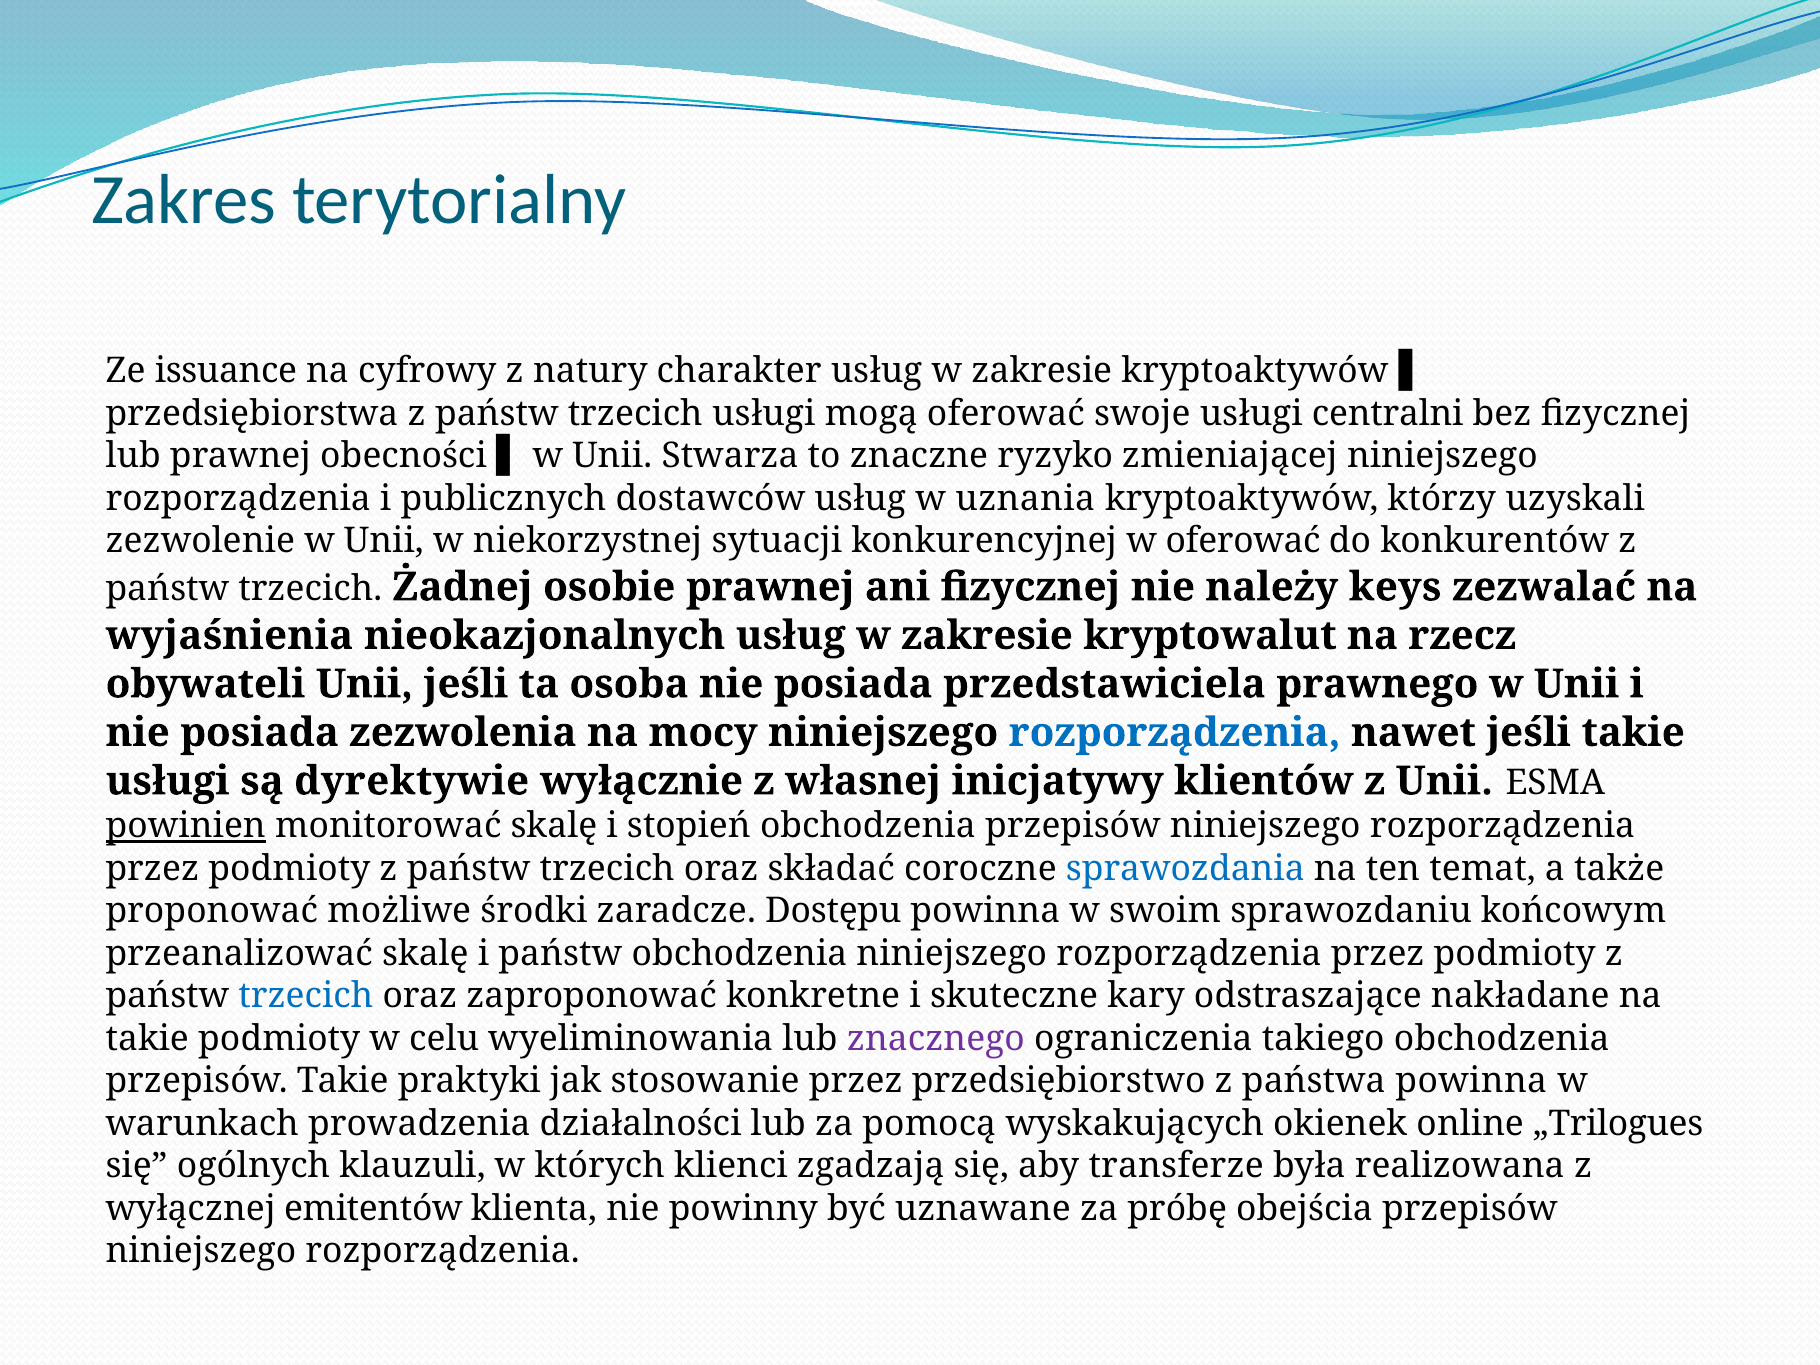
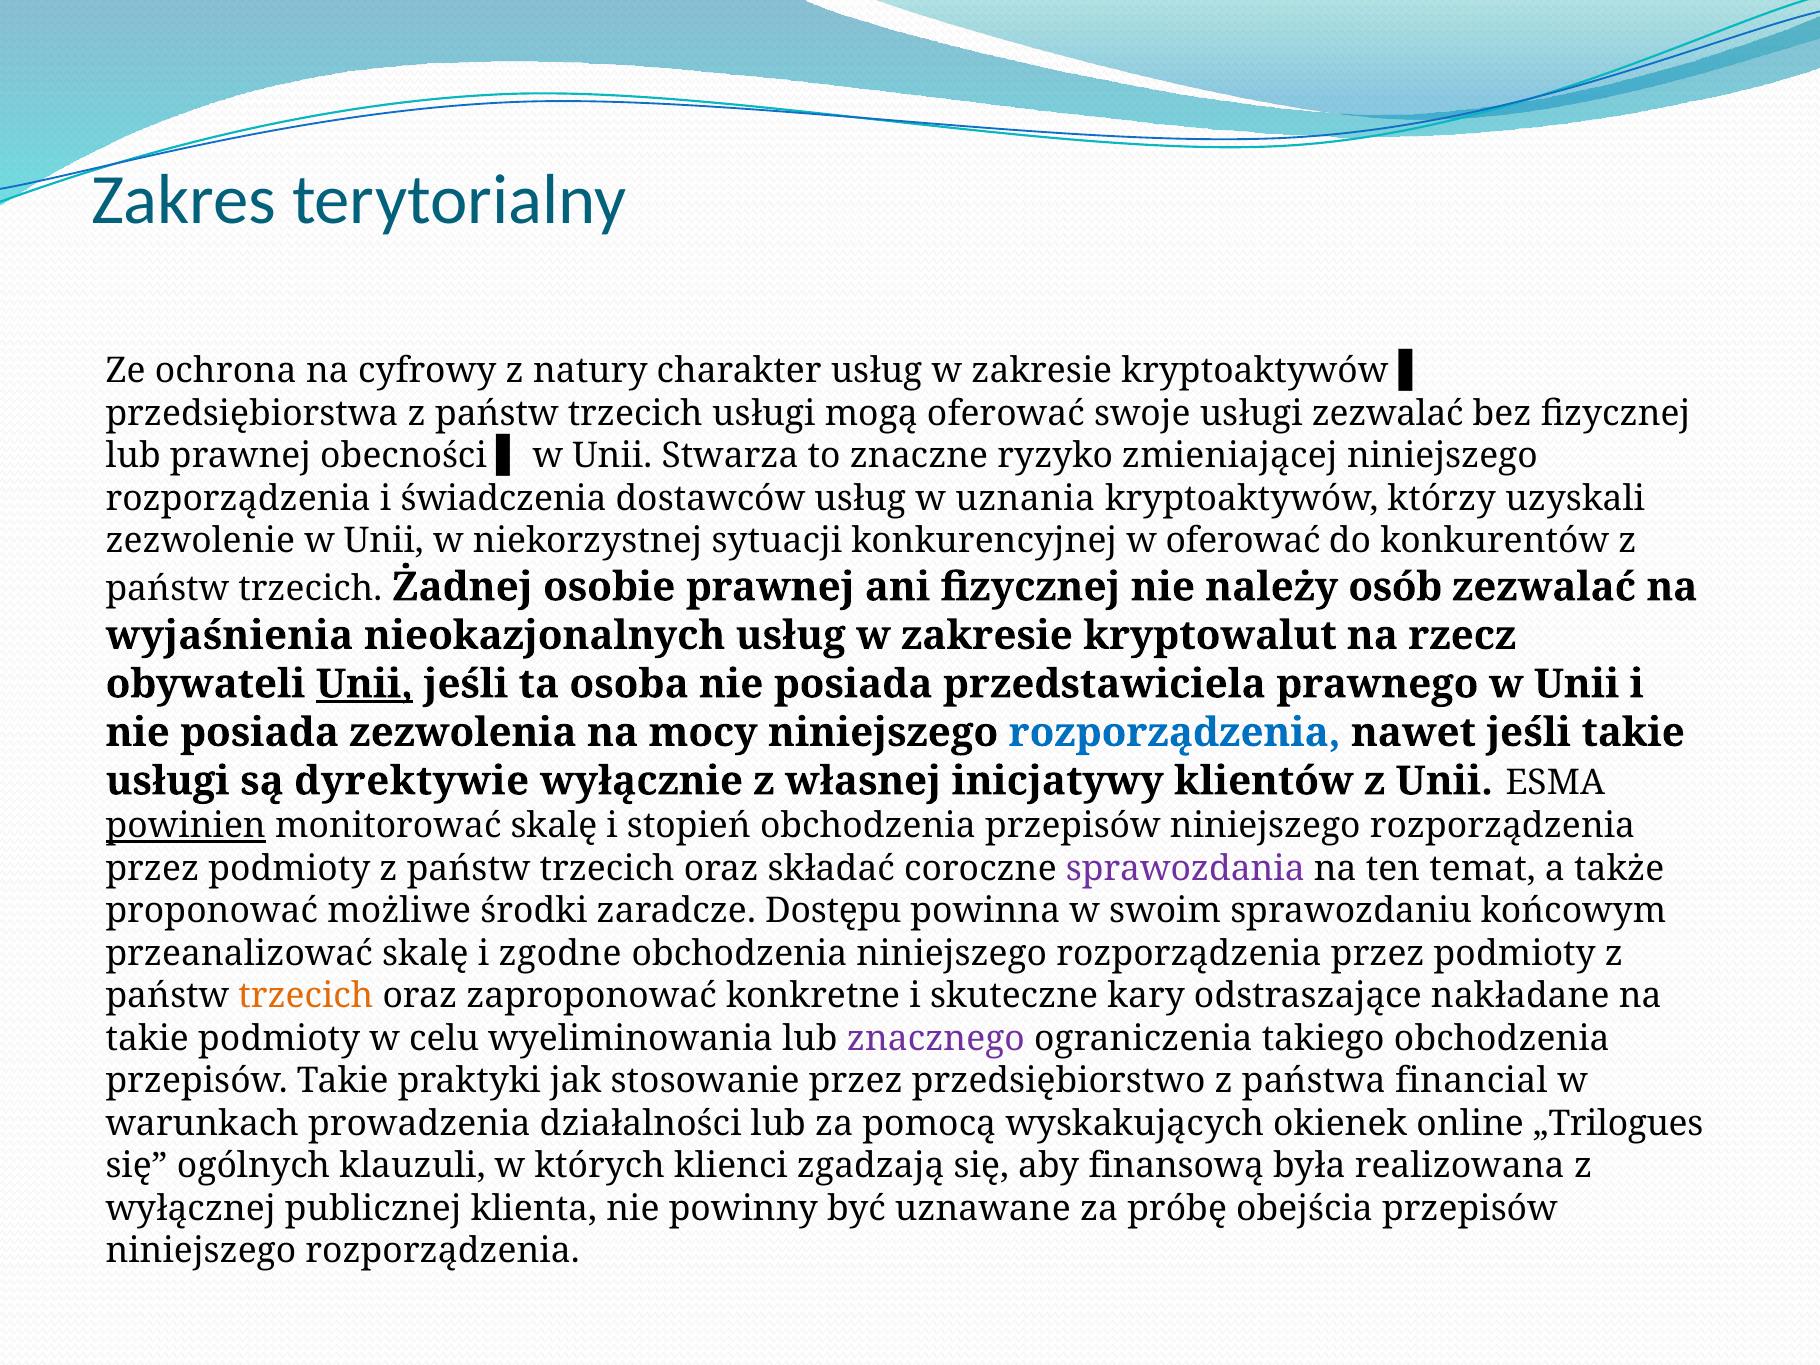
issuance: issuance -> ochrona (226, 371)
usługi centralni: centralni -> zezwalać (1388, 414)
publicznych: publicznych -> świadczenia (503, 499)
keys: keys -> osób (1395, 587)
Unii underline: none -> present (365, 684)
sprawozdania colour: blue -> purple (1185, 869)
i państw: państw -> zgodne (560, 954)
trzecich colour: blue -> orange (306, 996)
państwa powinna: powinna -> financial (1471, 1081)
transferze: transferze -> finansową (1176, 1166)
emitentów: emitentów -> publicznej (373, 1209)
